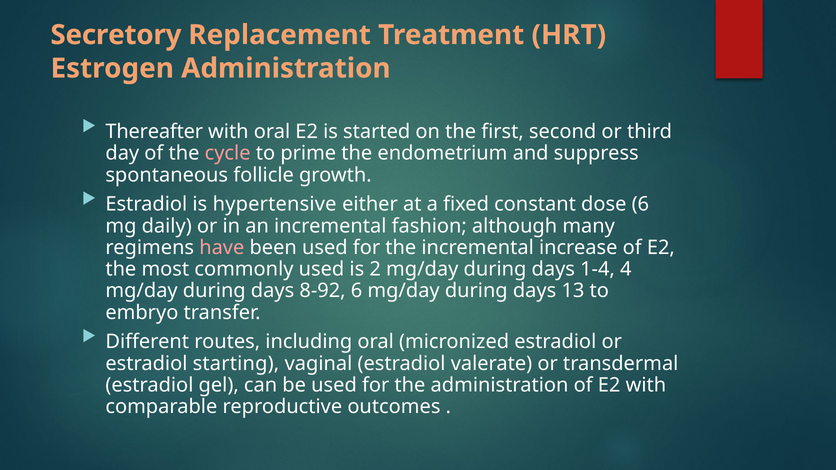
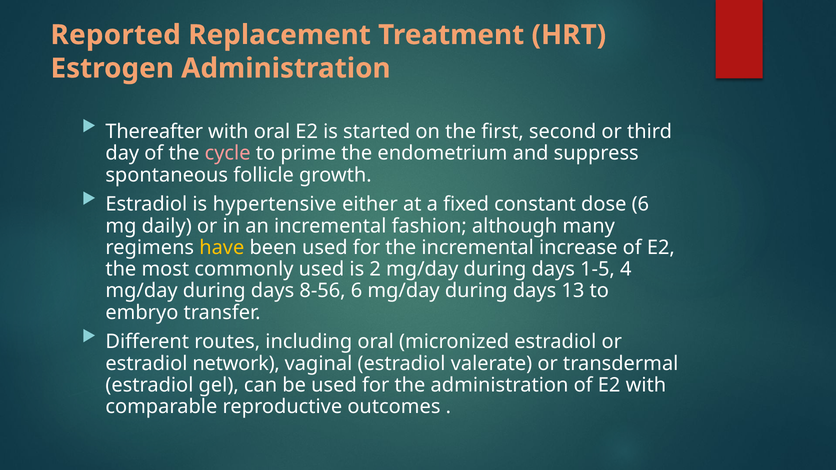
Secretory: Secretory -> Reported (116, 35)
have colour: pink -> yellow (222, 248)
1-4: 1-4 -> 1-5 (597, 269)
8-92: 8-92 -> 8-56 (323, 291)
starting: starting -> network (236, 364)
